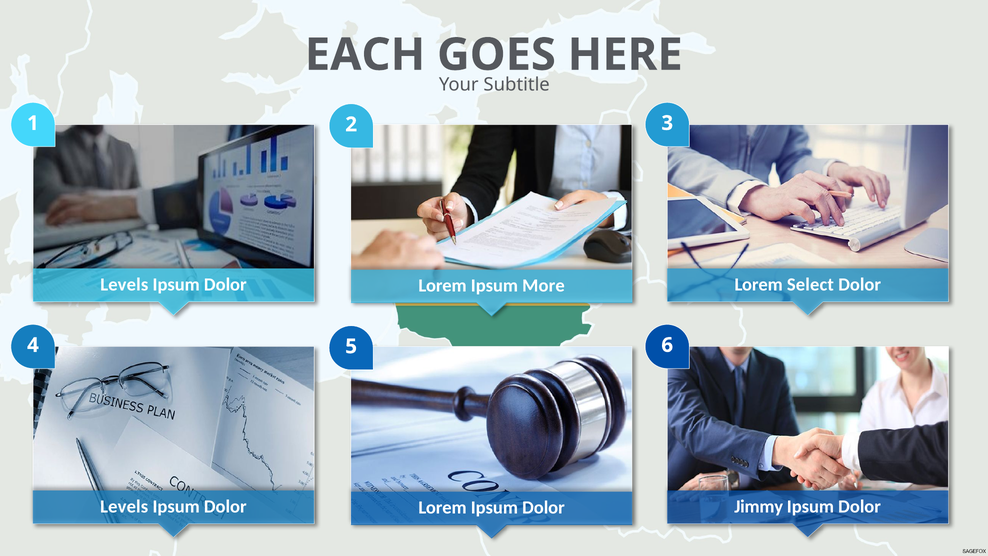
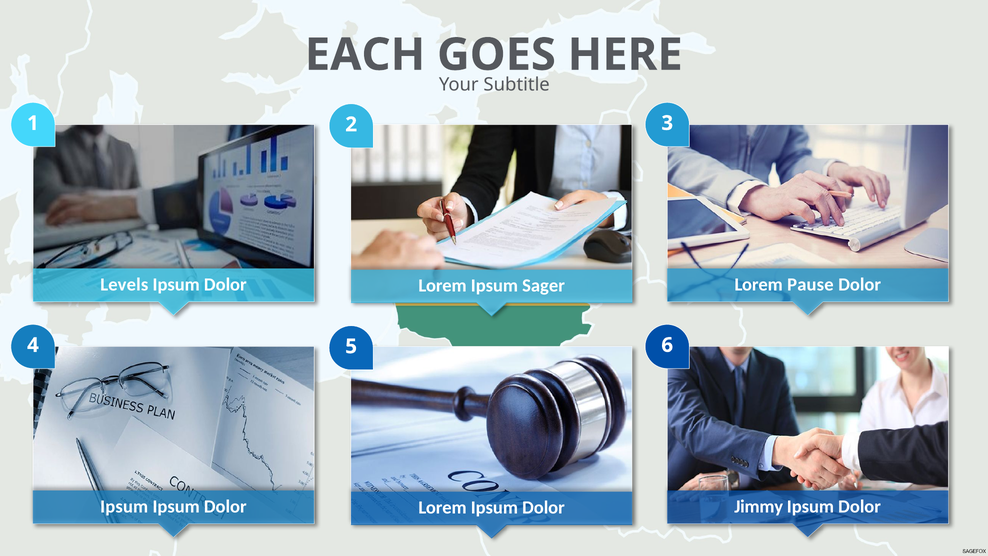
Select: Select -> Pause (810, 284)
More: More -> Sager (544, 286)
Levels: Levels -> Ipsum (124, 506)
